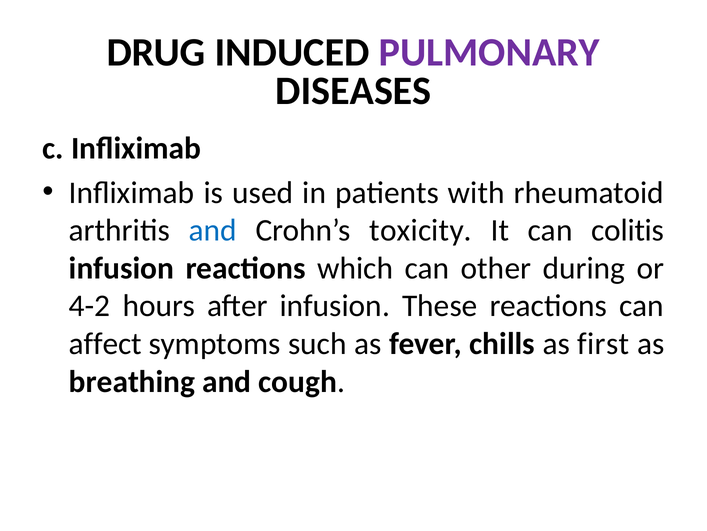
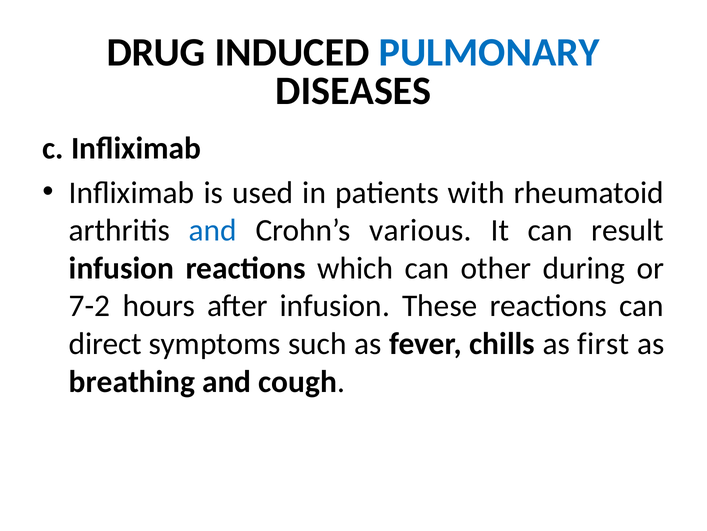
PULMONARY colour: purple -> blue (489, 52)
toxicity: toxicity -> various (421, 230)
colitis: colitis -> result (628, 230)
4-2: 4-2 -> 7-2 (90, 306)
affect: affect -> direct (105, 343)
